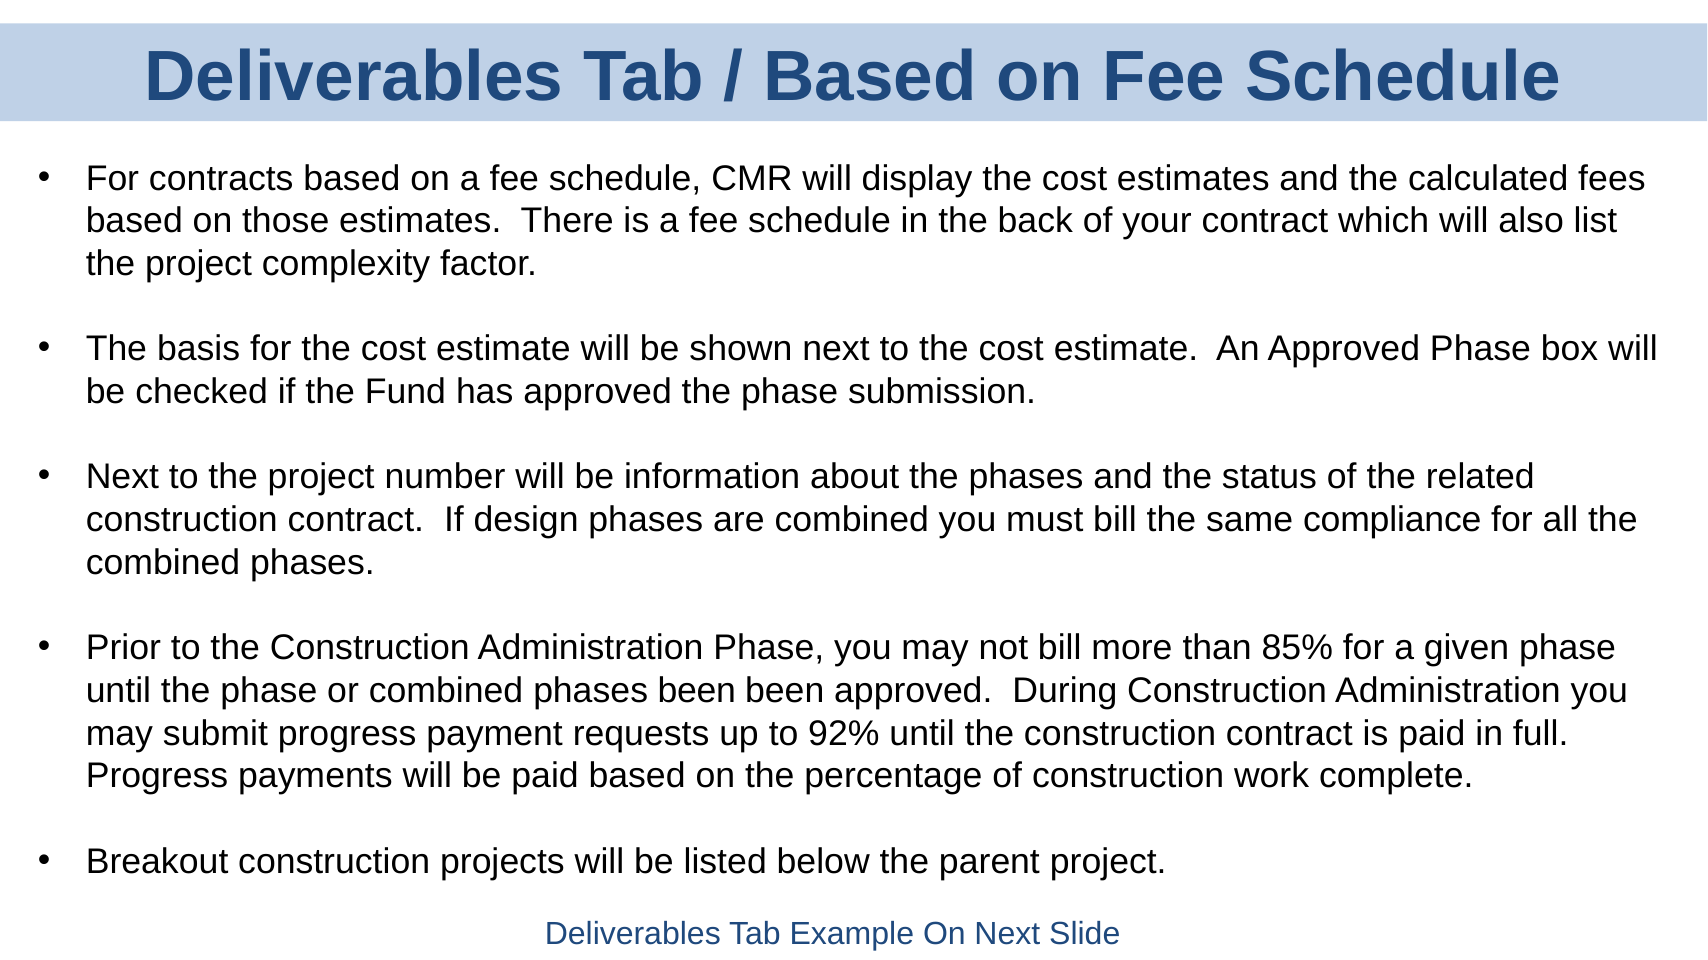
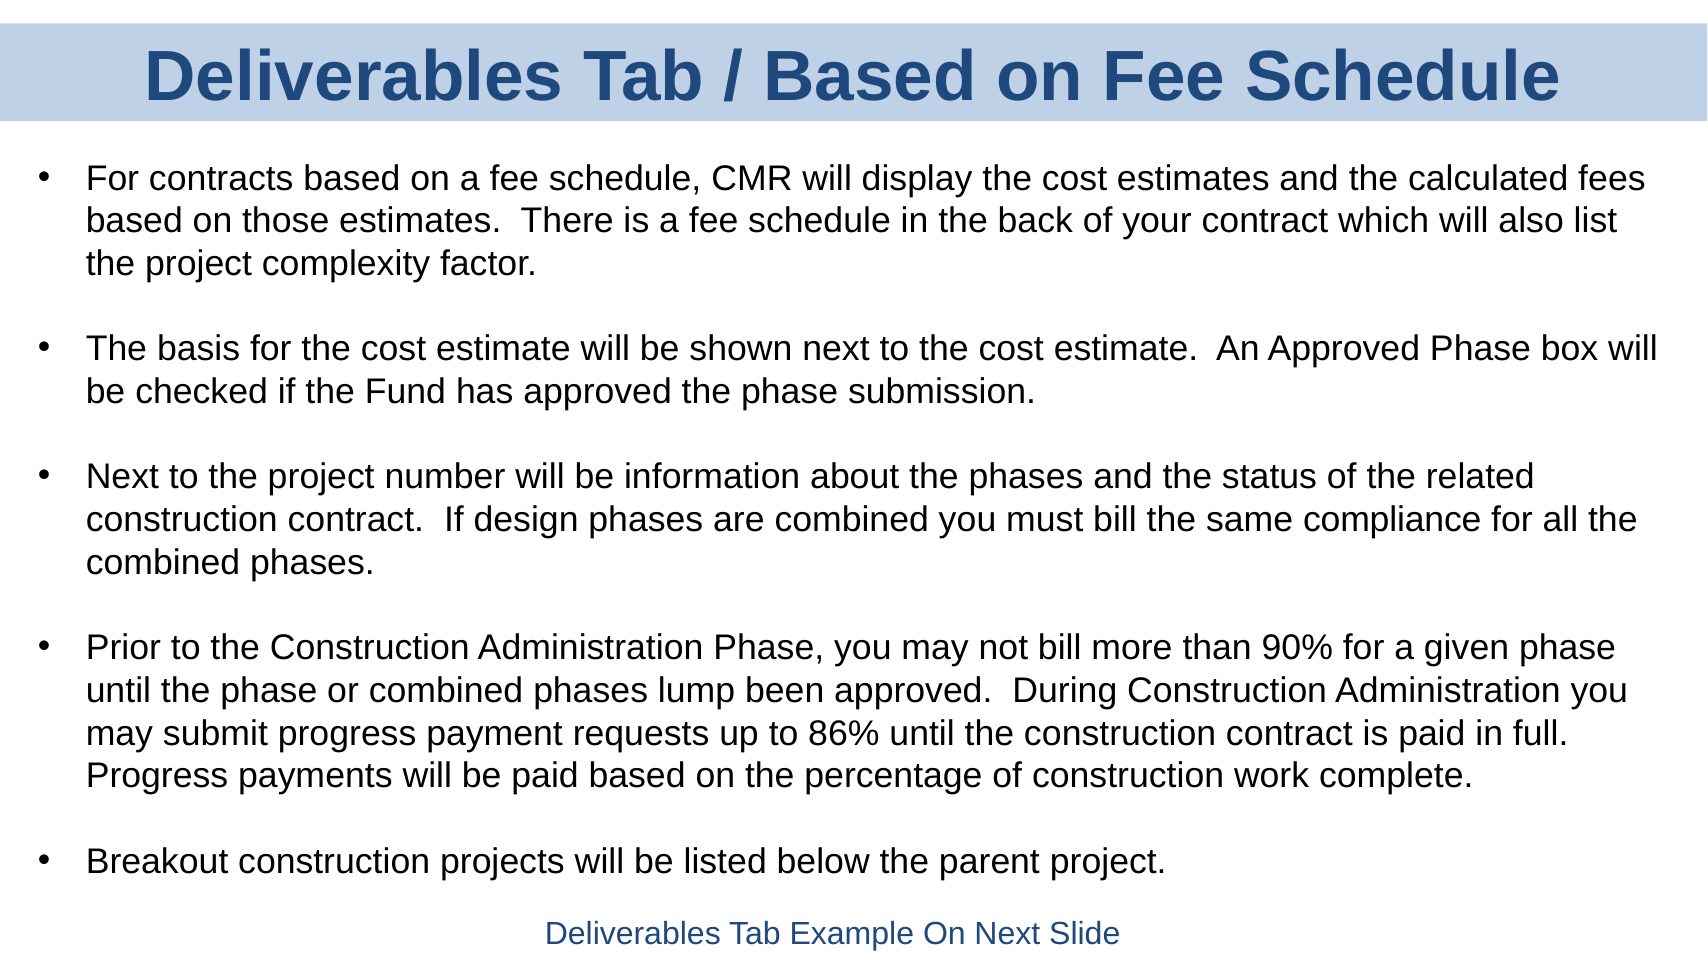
85%: 85% -> 90% (1297, 648)
phases been: been -> lump (697, 691)
92%: 92% -> 86% (844, 734)
